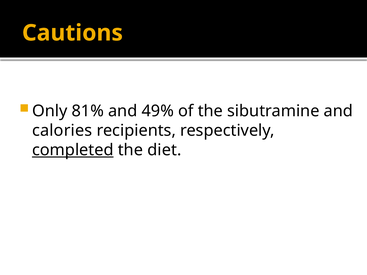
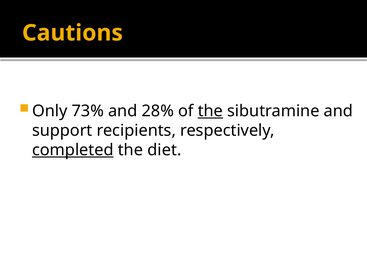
81%: 81% -> 73% (88, 111)
49%: 49% -> 28% (158, 111)
the underline: none -> present (210, 111)
calories: calories -> support (62, 131)
